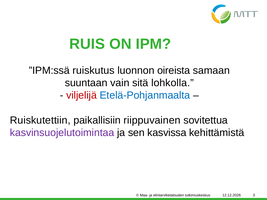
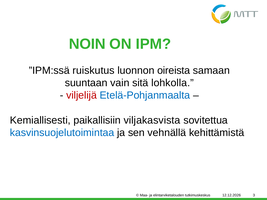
RUIS: RUIS -> NOIN (87, 44)
Ruiskutettiin: Ruiskutettiin -> Kemiallisesti (40, 120)
riippuvainen: riippuvainen -> viljakasvista (152, 120)
kasvinsuojelutoimintaa colour: purple -> blue (62, 133)
kasvissa: kasvissa -> vehnällä (167, 133)
